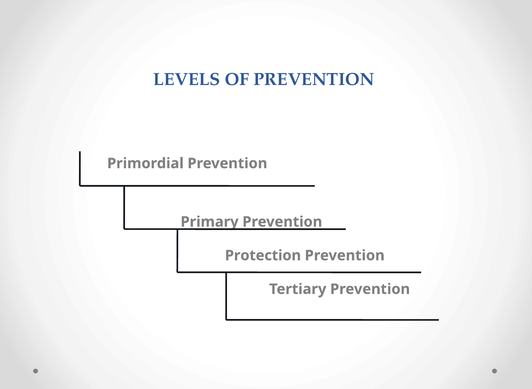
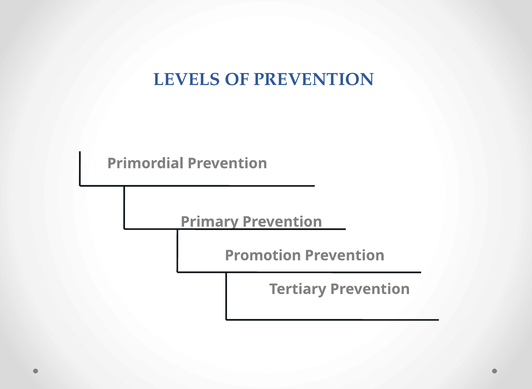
Protection: Protection -> Promotion (263, 256)
